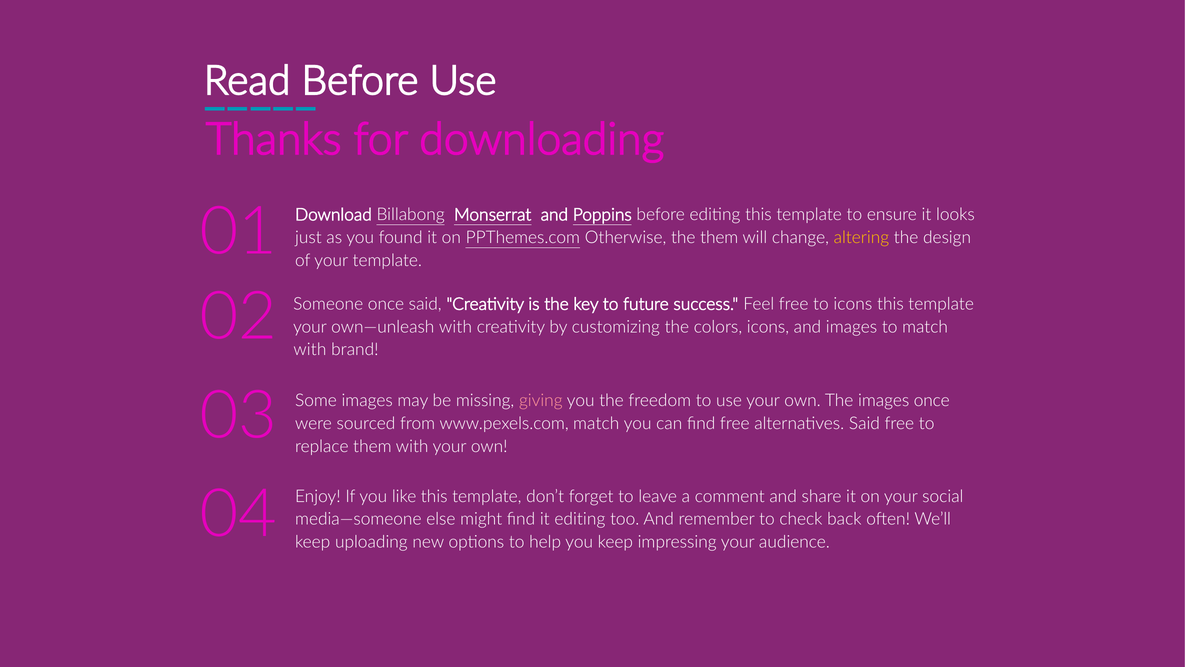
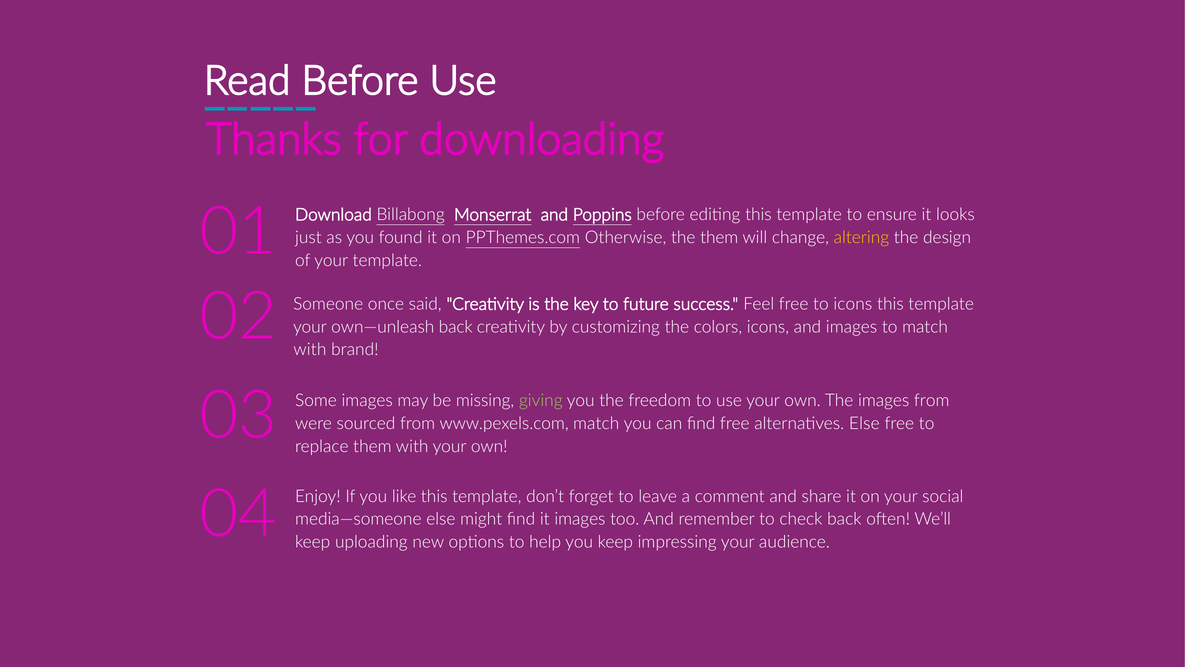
own—unleash with: with -> back (456, 327)
giving colour: pink -> light green (541, 400)
images once: once -> from (932, 400)
alternatives Said: Said -> Else (864, 423)
it editing: editing -> images (580, 519)
